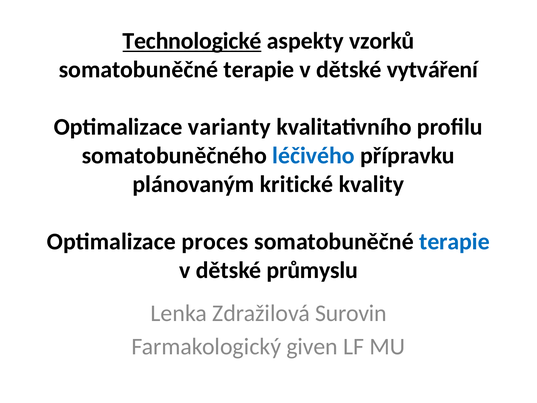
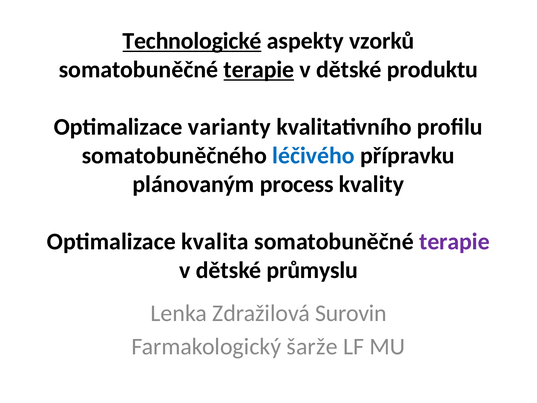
terapie underline: none -> present (259, 70)
vytváření: vytváření -> produktu (432, 70)
kritické: kritické -> process (297, 184)
proces: proces -> kvalita (215, 242)
terapie colour: blue -> purple (454, 242)
given: given -> šarže (312, 347)
